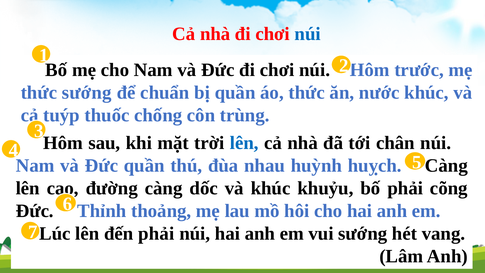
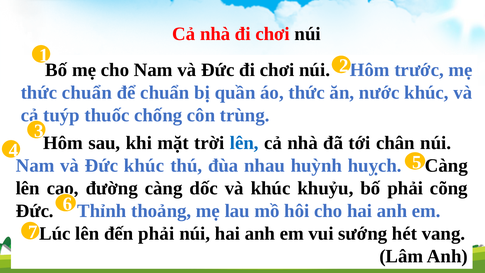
núi colour: blue -> black (308, 34)
thức sướng: sướng -> chuẩn (87, 93)
Đức quần: quần -> khúc (144, 166)
